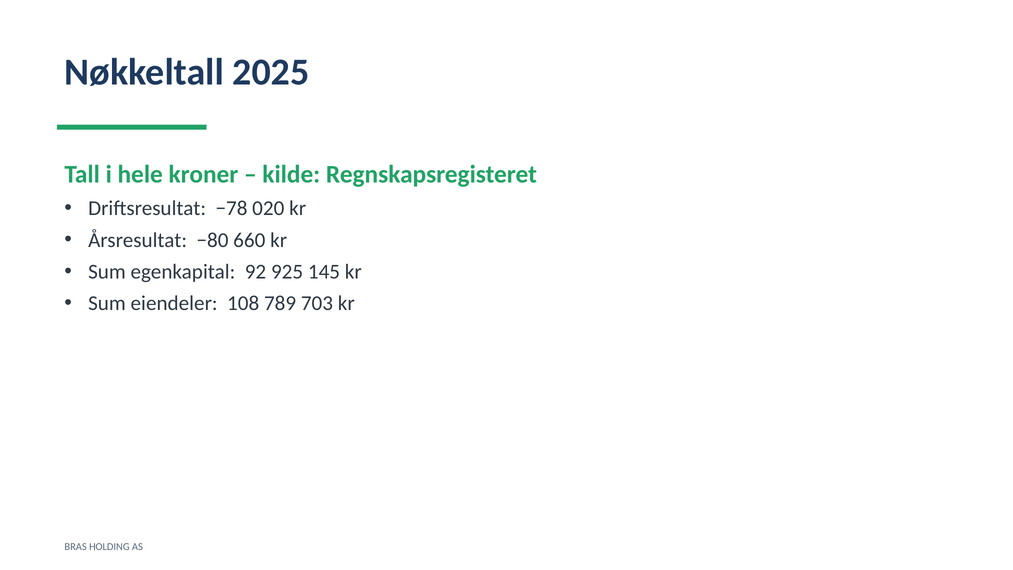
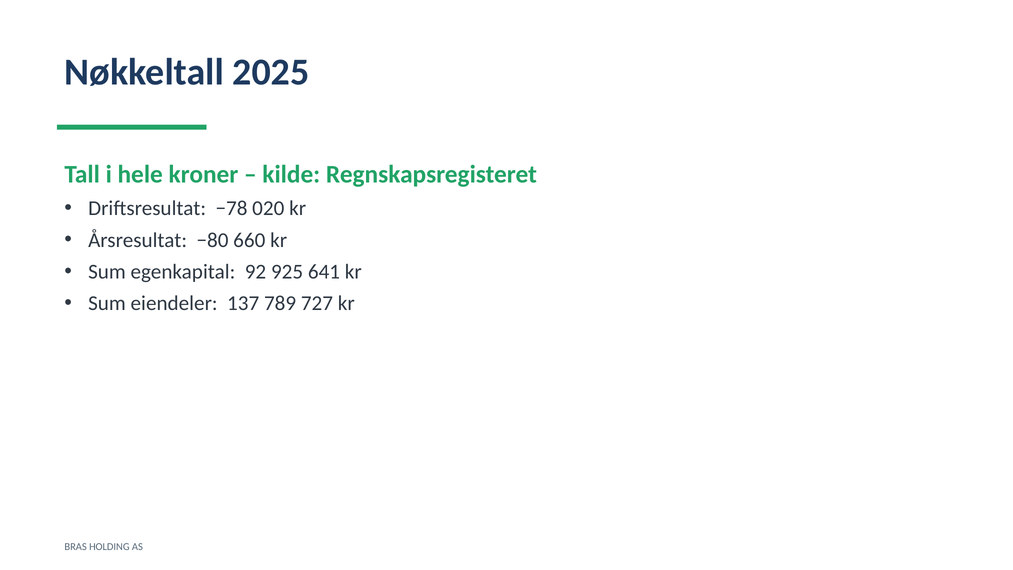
145: 145 -> 641 (324, 272)
108: 108 -> 137 (243, 303)
703: 703 -> 727 (317, 303)
